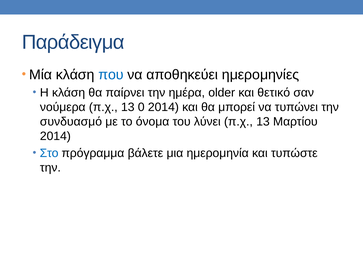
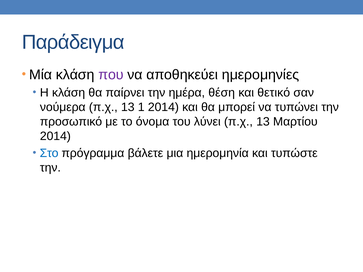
που colour: blue -> purple (111, 75)
older: older -> θέση (222, 93)
0: 0 -> 1 (141, 107)
συνδυασμό: συνδυασμό -> προσωπικό (71, 122)
